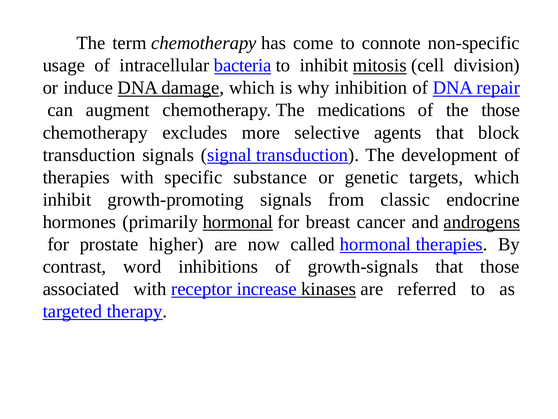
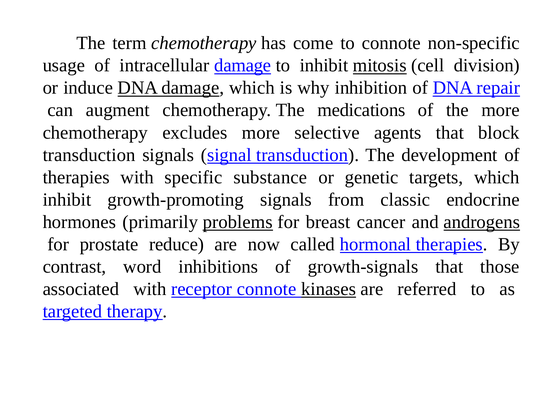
intracellular bacteria: bacteria -> damage (243, 65)
the those: those -> more (501, 110)
primarily hormonal: hormonal -> problems (238, 222)
higher: higher -> reduce (177, 244)
receptor increase: increase -> connote (267, 289)
